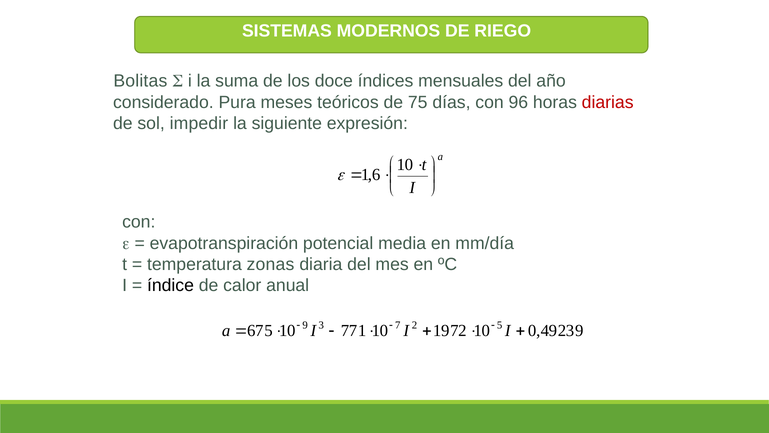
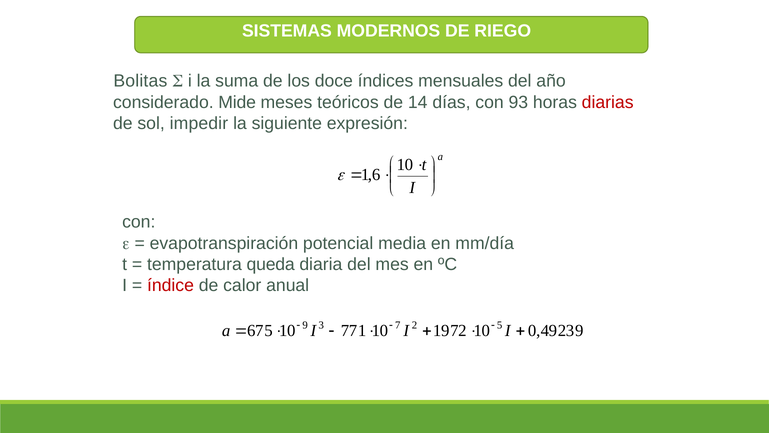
Pura: Pura -> Mide (237, 102)
75: 75 -> 14 (418, 102)
96: 96 -> 93 (518, 102)
zonas: zonas -> queda (271, 264)
índice colour: black -> red (170, 285)
